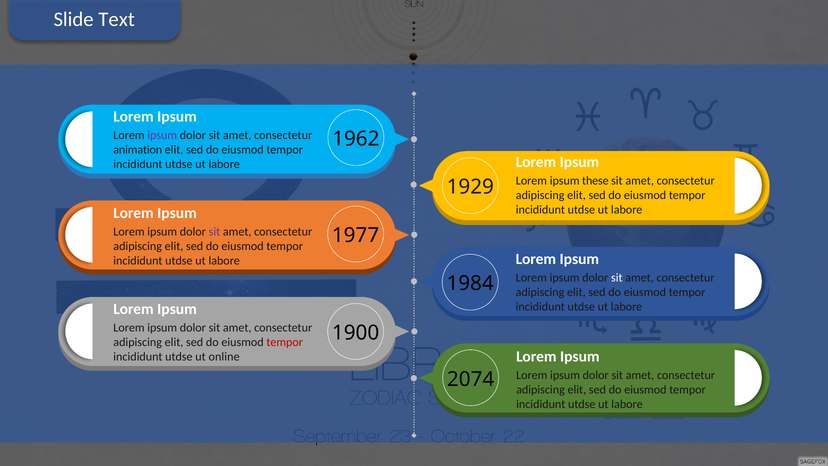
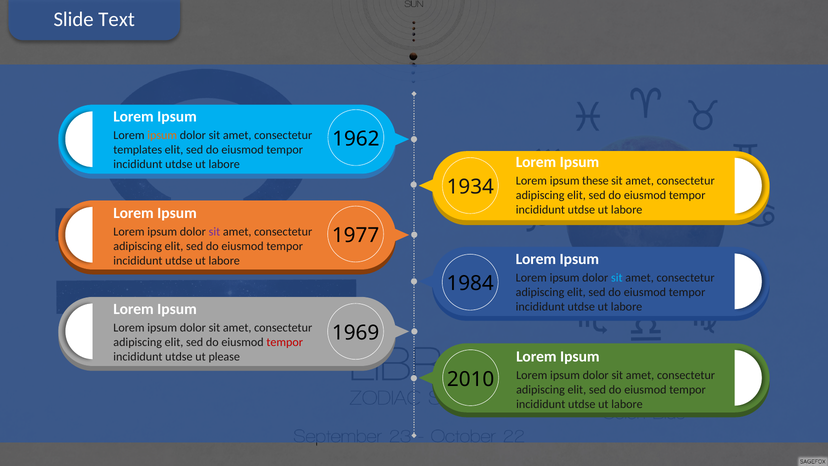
ipsum colour: purple -> orange (162, 135)
animation: animation -> templates (138, 150)
1929: 1929 -> 1934 (470, 187)
sit colour: white -> light blue (617, 278)
1900: 1900 -> 1969 (356, 333)
online: online -> please (224, 357)
2074: 2074 -> 2010 (471, 379)
